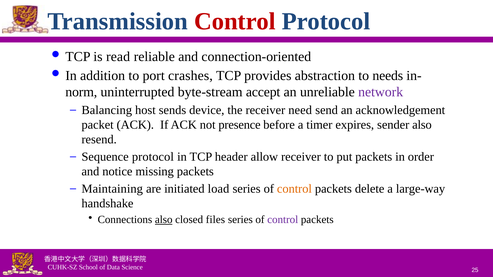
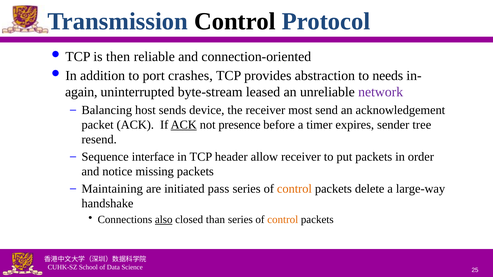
Control colour: red -> black (235, 22)
read: read -> then (118, 57)
norm: norm -> again (81, 92)
accept: accept -> leased (263, 92)
need: need -> most (300, 110)
ACK underline: none -> present (184, 125)
sender also: also -> tree (422, 125)
Sequence protocol: protocol -> interface (153, 157)
load: load -> pass (219, 189)
files: files -> than (215, 220)
control colour: purple -> orange (283, 220)
